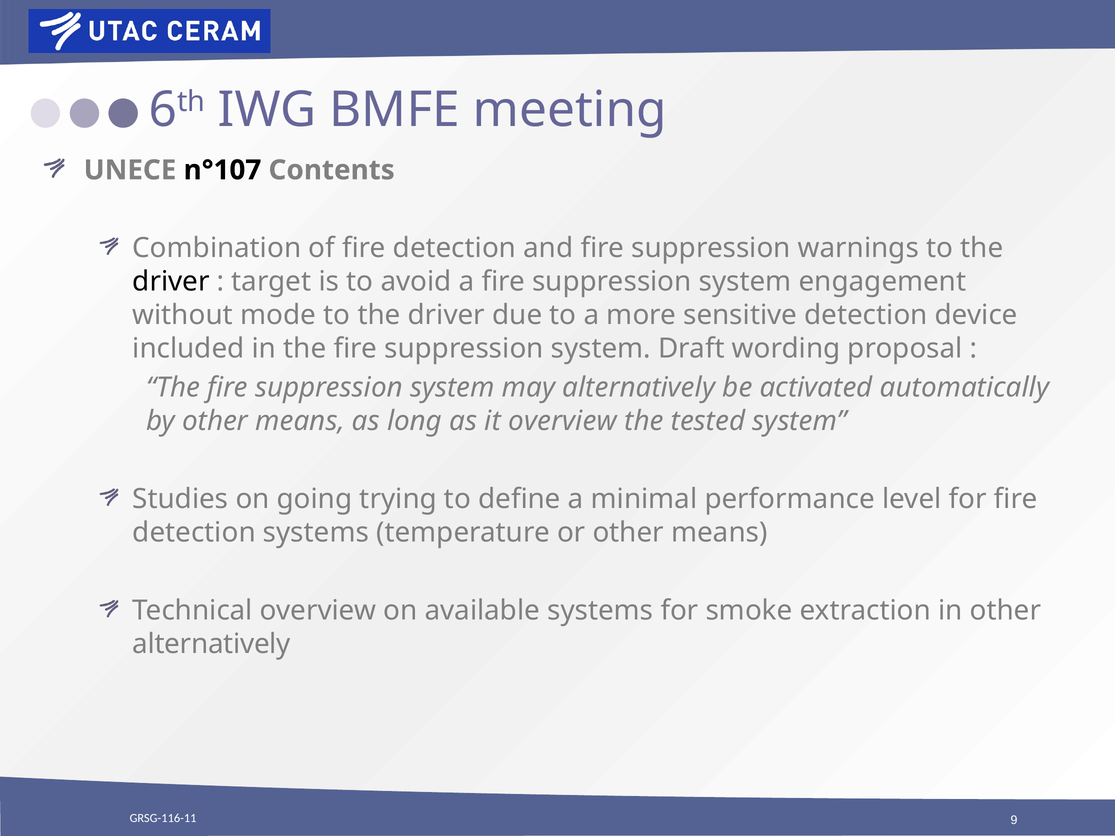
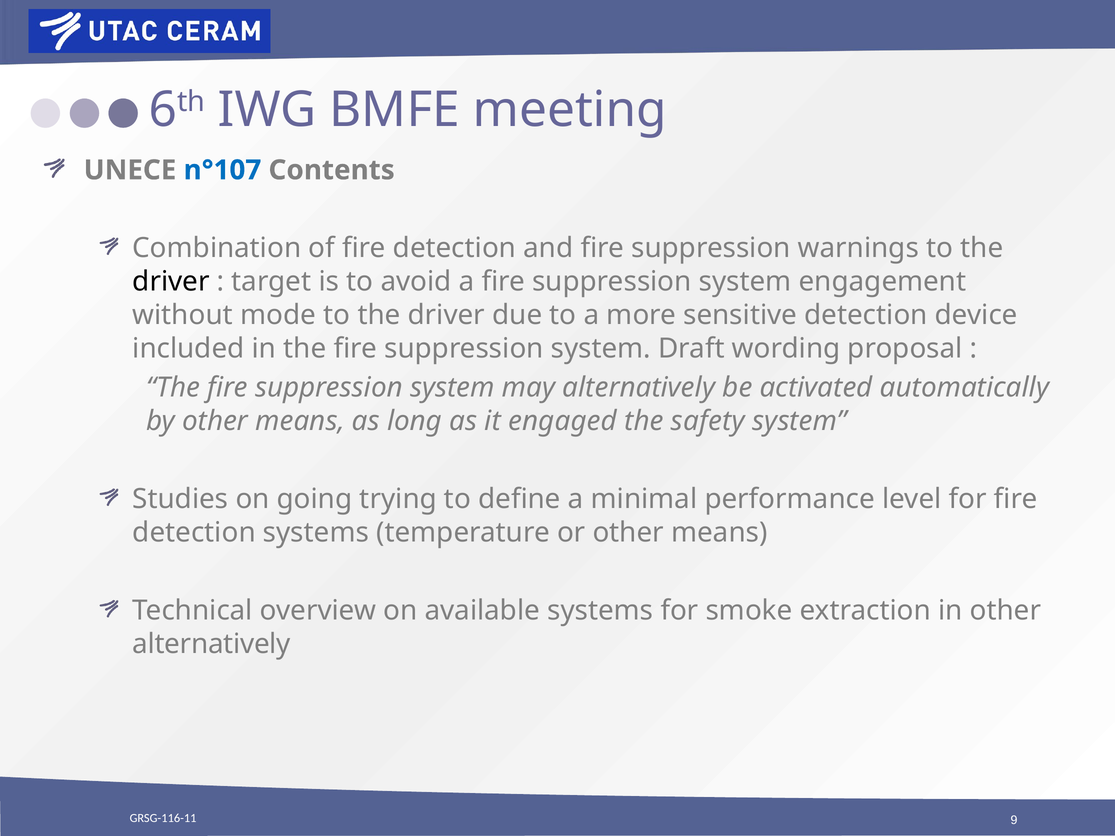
n°107 colour: black -> blue (222, 170)
it overview: overview -> engaged (563, 421)
tested: tested -> safety (708, 421)
